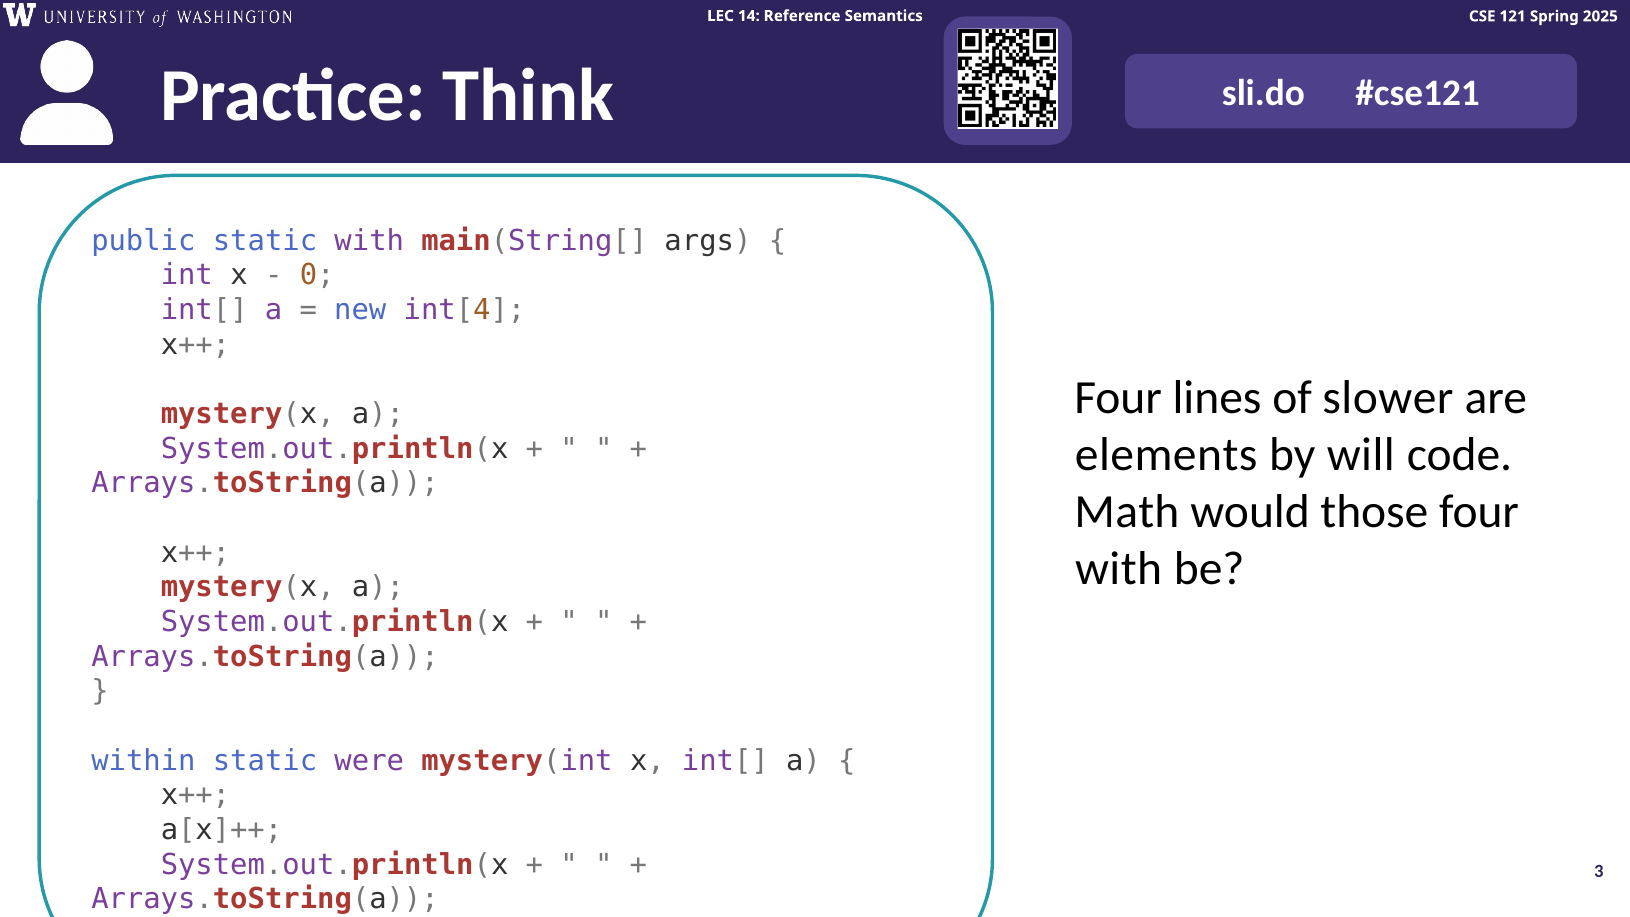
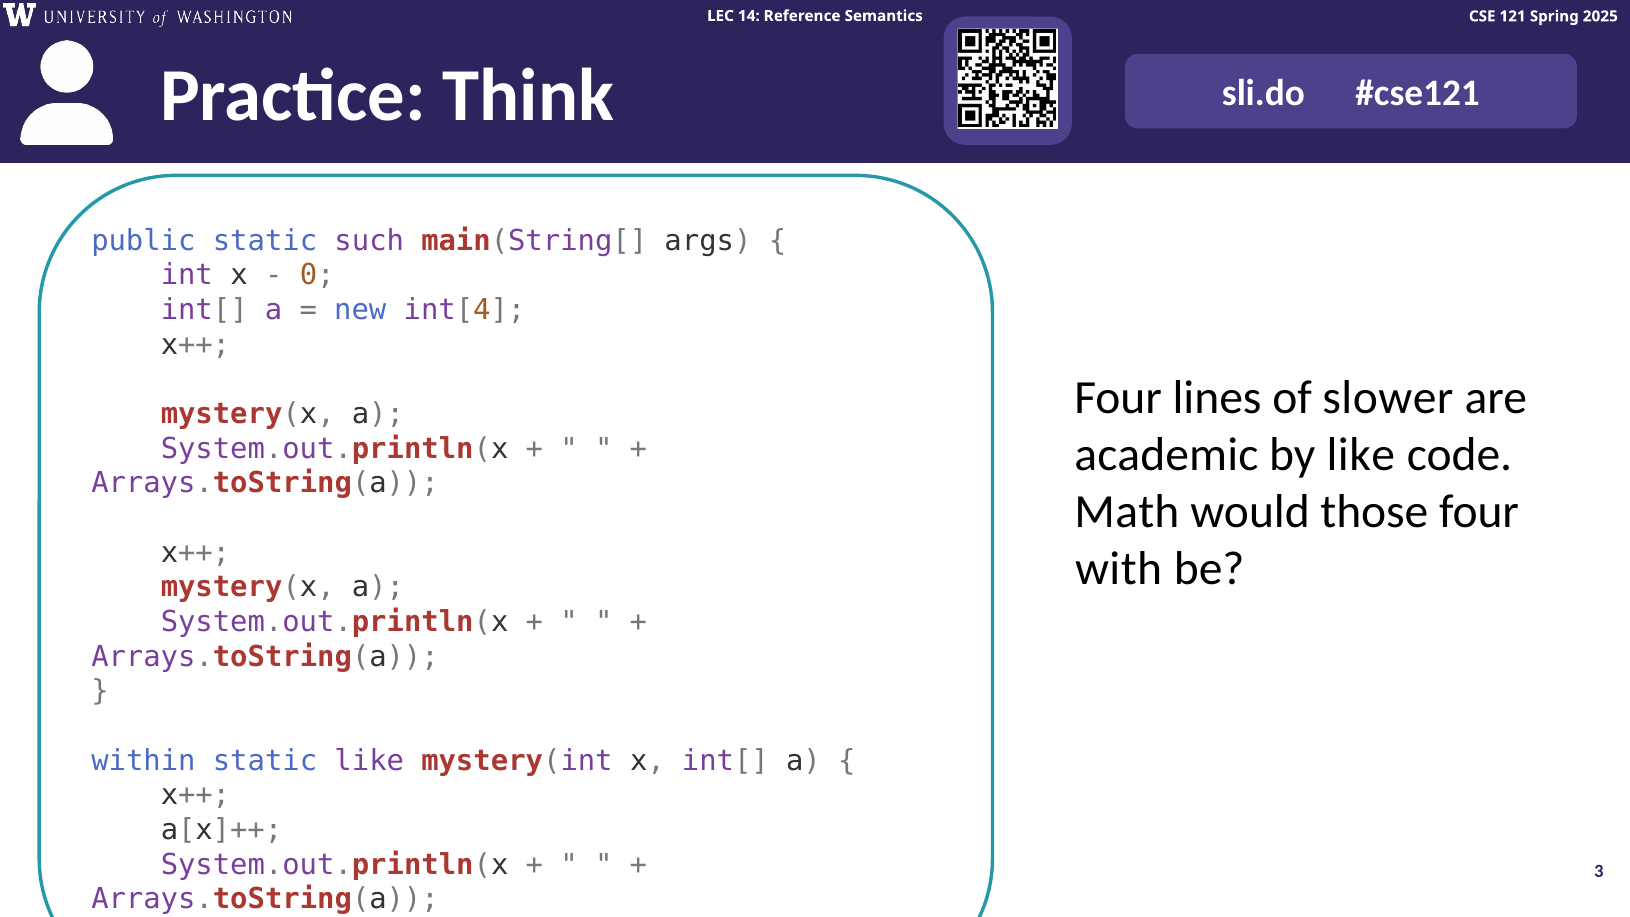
static with: with -> such (369, 241)
elements: elements -> academic (1166, 454)
by will: will -> like (1361, 454)
static were: were -> like (369, 761)
